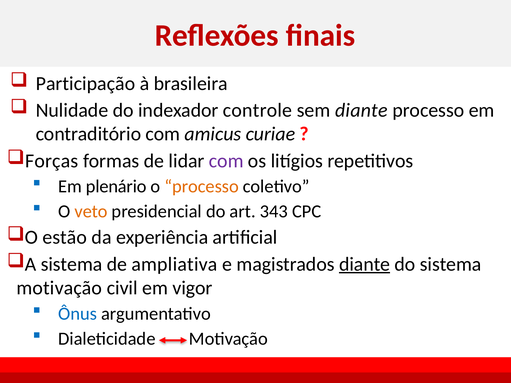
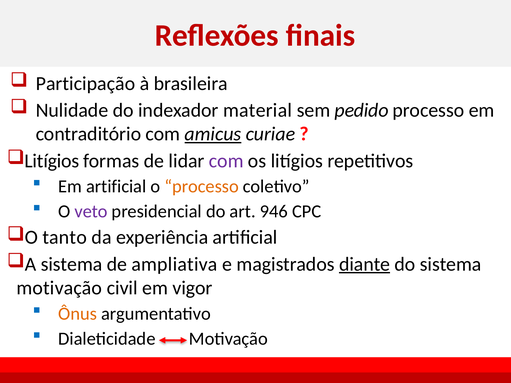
controle: controle -> material (258, 110)
sem diante: diante -> pedido (362, 110)
amicus underline: none -> present (213, 134)
Forças: Forças -> Litígios (52, 161)
Em plenário: plenário -> artificial (116, 187)
veto colour: orange -> purple (91, 212)
343: 343 -> 946 (274, 212)
estão: estão -> tanto (65, 238)
Ônus colour: blue -> orange (78, 314)
